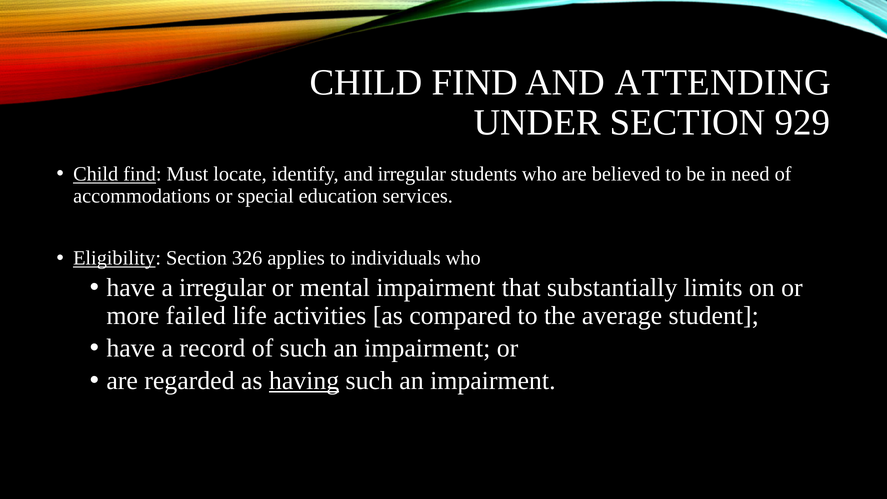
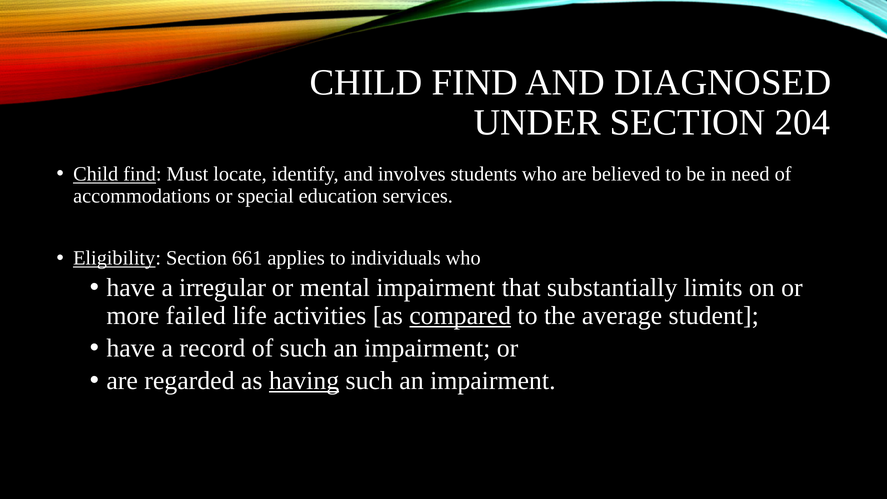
ATTENDING: ATTENDING -> DIAGNOSED (723, 82)
929: 929 -> 204 (803, 122)
and irregular: irregular -> involves (412, 174)
326: 326 -> 661 (247, 258)
compared underline: none -> present (460, 316)
